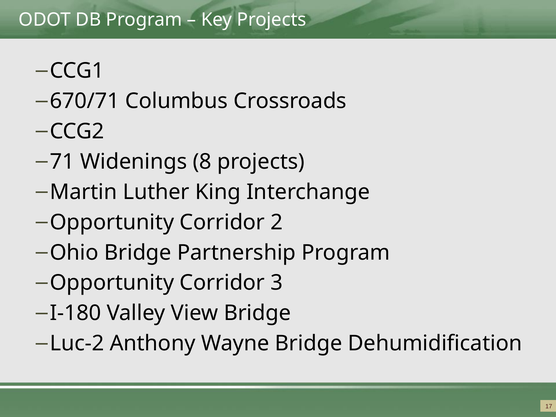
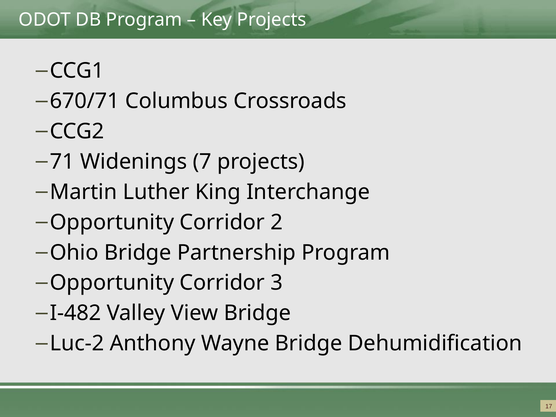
8: 8 -> 7 (202, 162)
I-180: I-180 -> I-482 (75, 313)
